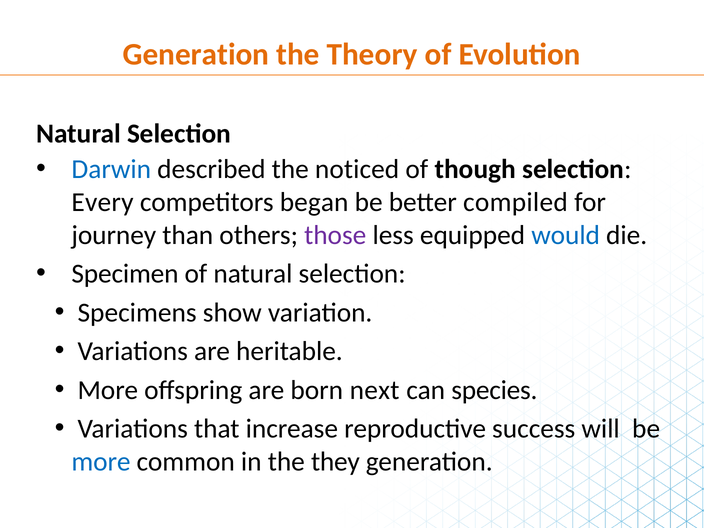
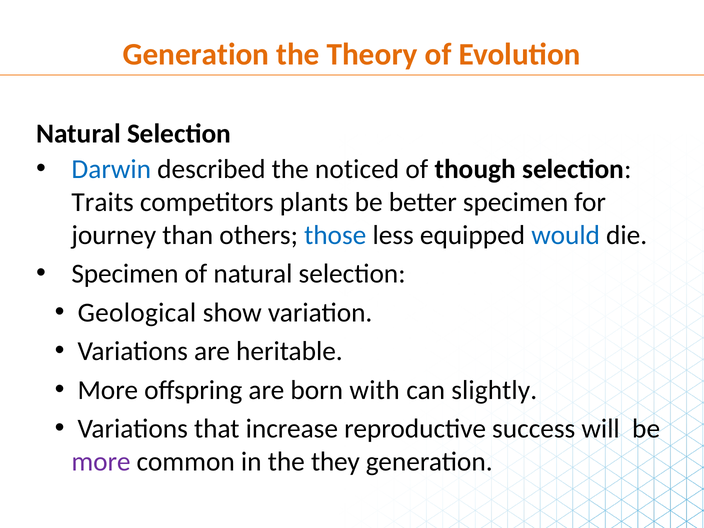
Every: Every -> Traits (103, 202)
began: began -> plants (314, 202)
better compiled: compiled -> specimen (516, 202)
those colour: purple -> blue (335, 235)
Specimens: Specimens -> Geological (137, 313)
next: next -> with (375, 390)
species: species -> slightly (494, 390)
more colour: blue -> purple (101, 462)
